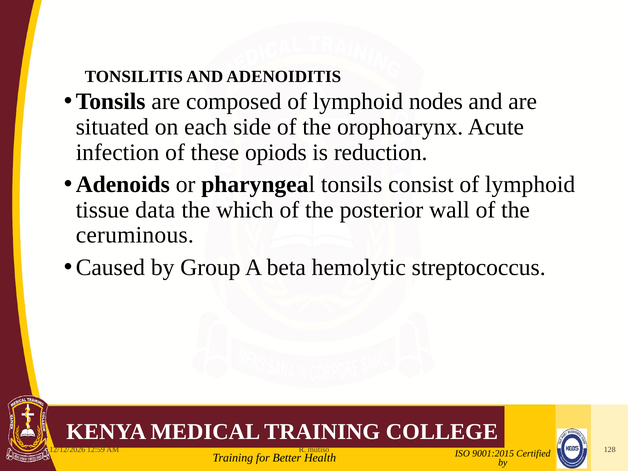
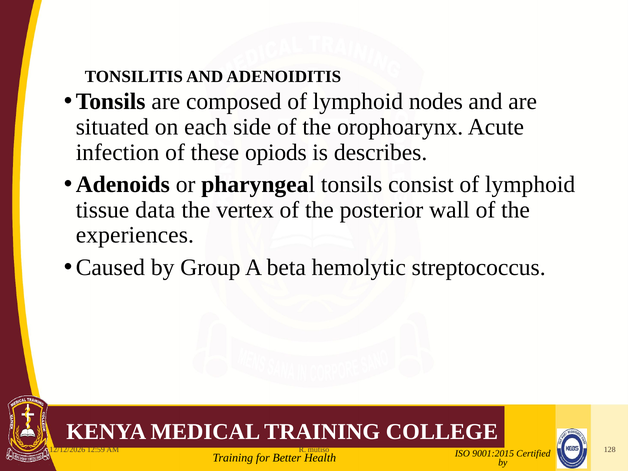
reduction: reduction -> describes (381, 152)
which: which -> vertex (245, 210)
ceruminous: ceruminous -> experiences (135, 235)
